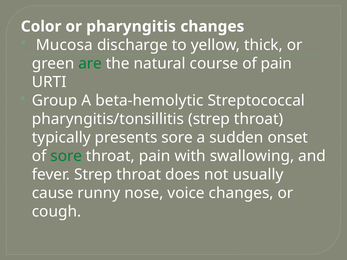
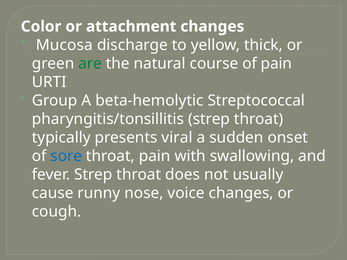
pharyngitis: pharyngitis -> attachment (131, 27)
presents sore: sore -> viral (177, 138)
sore colour: green -> blue (66, 156)
